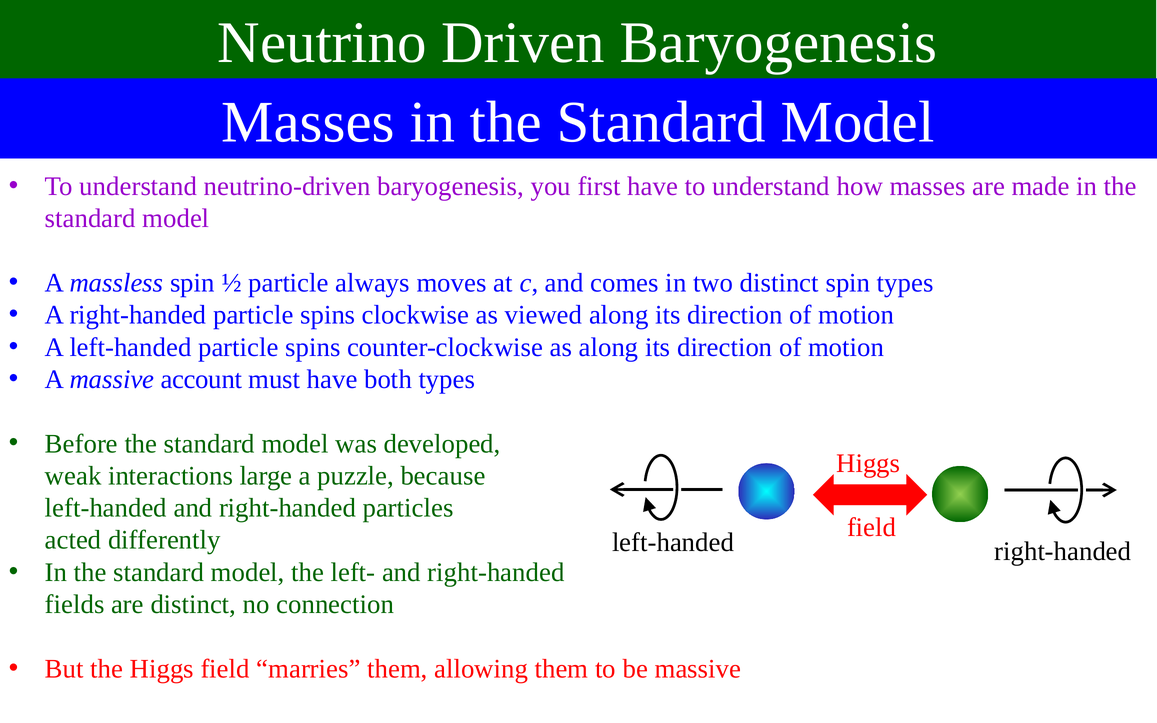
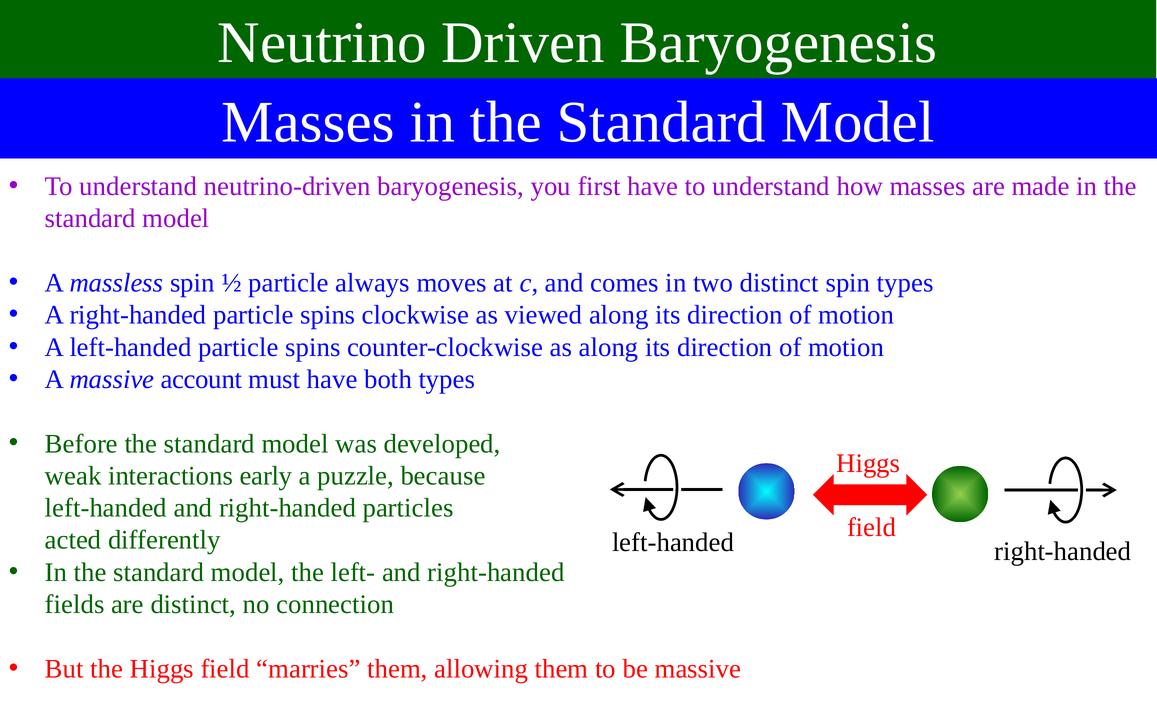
large: large -> early (266, 476)
